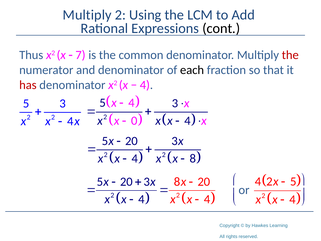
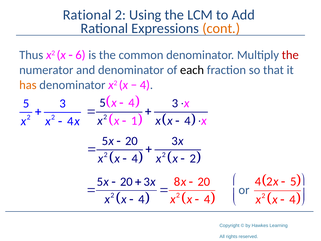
Multiply: Multiply -> Rational (87, 15)
cont colour: black -> orange (221, 28)
7: 7 -> 6 (80, 55)
has colour: red -> orange (28, 85)
0: 0 -> 1 (134, 121)
8: 8 -> 2 (193, 158)
